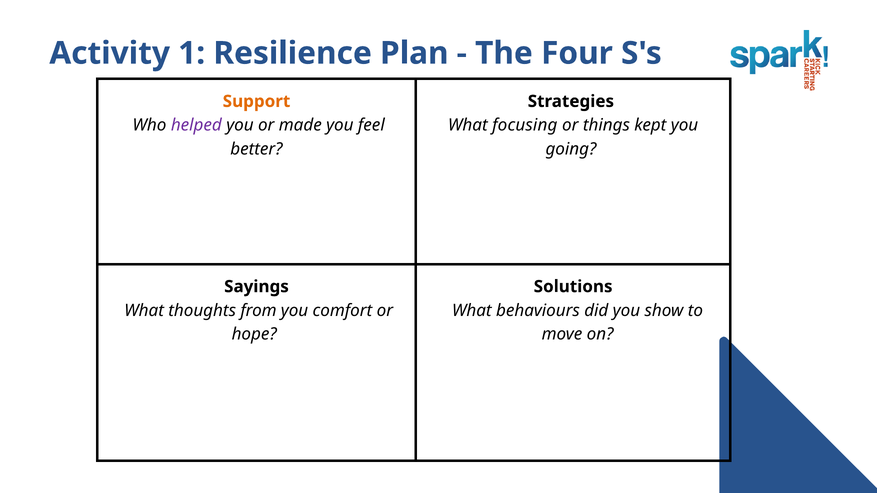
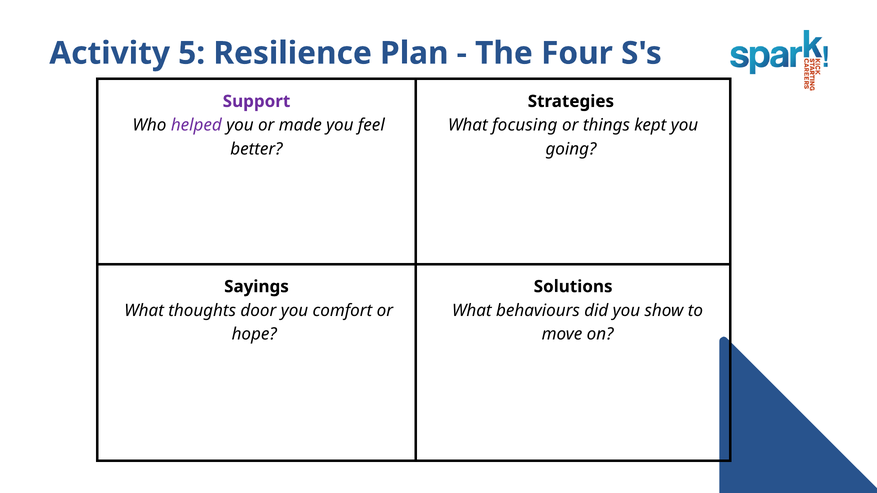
1: 1 -> 5 (192, 53)
Support colour: orange -> purple (256, 101)
from: from -> door (258, 311)
